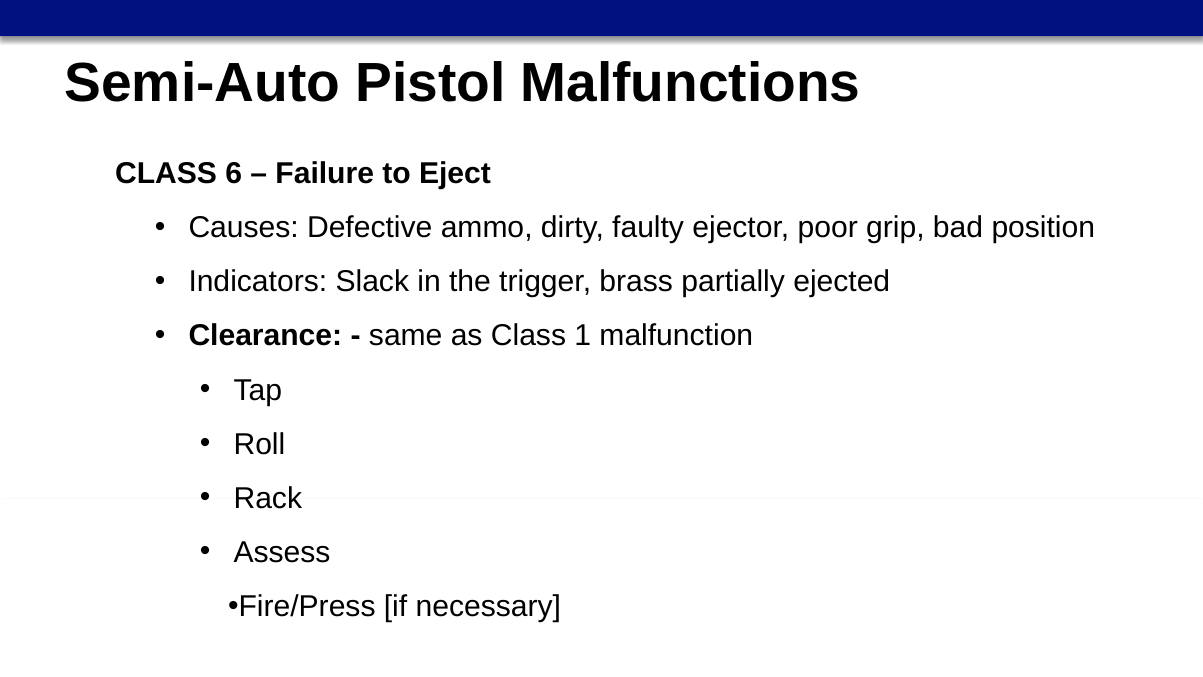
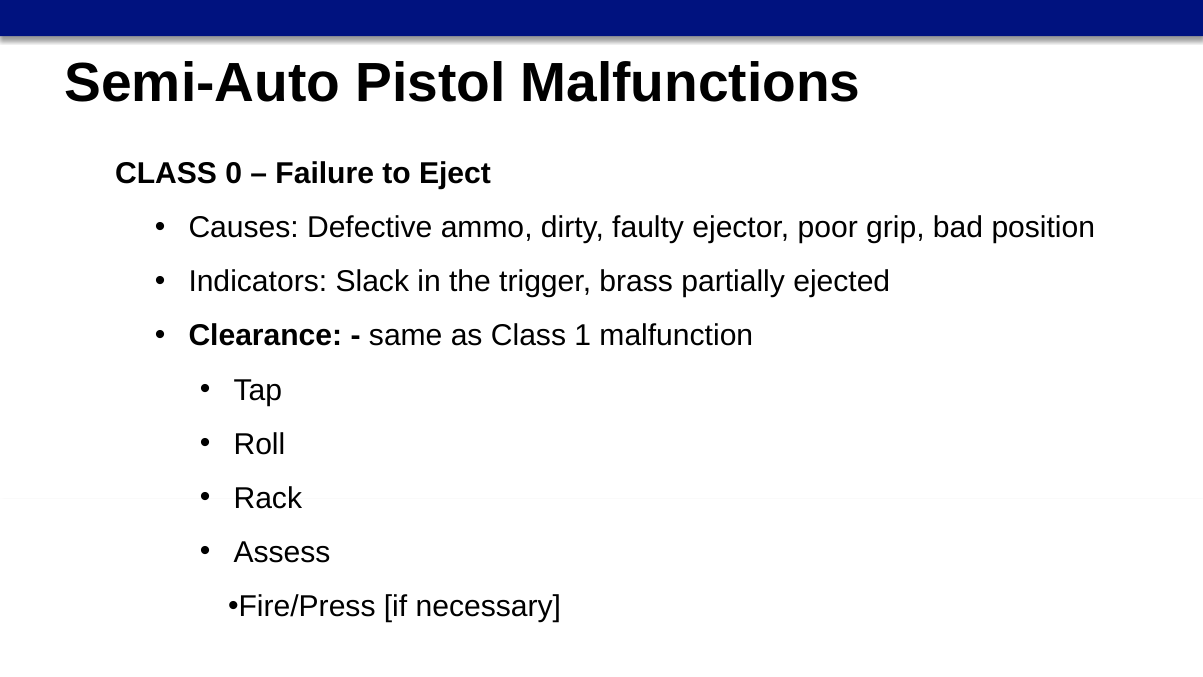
6: 6 -> 0 (234, 174)
